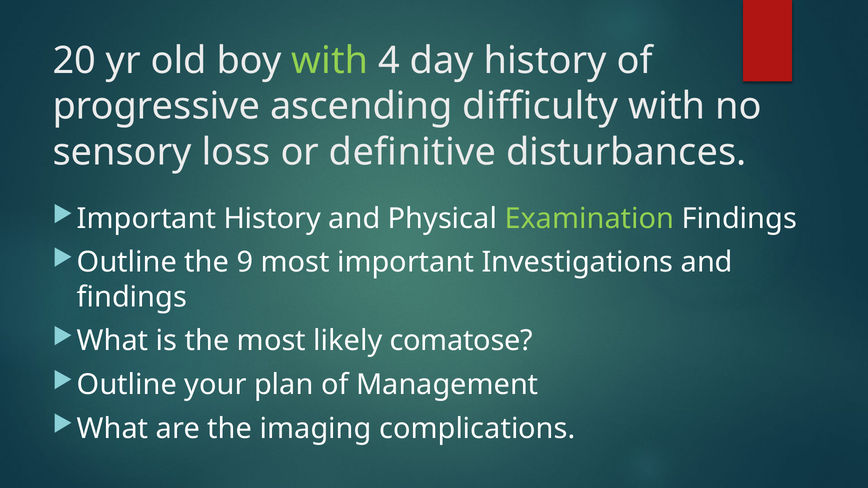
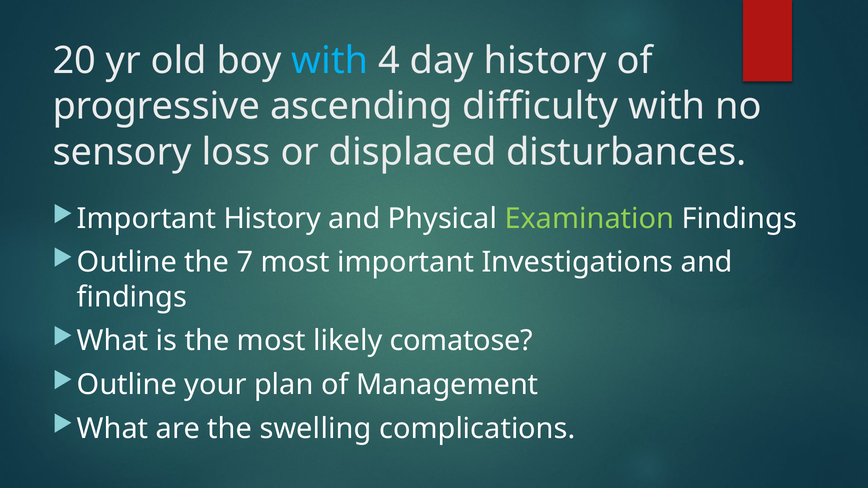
with colour: light green -> light blue (330, 61)
definitive: definitive -> displaced (413, 152)
9: 9 -> 7 (245, 263)
imaging: imaging -> swelling (316, 429)
